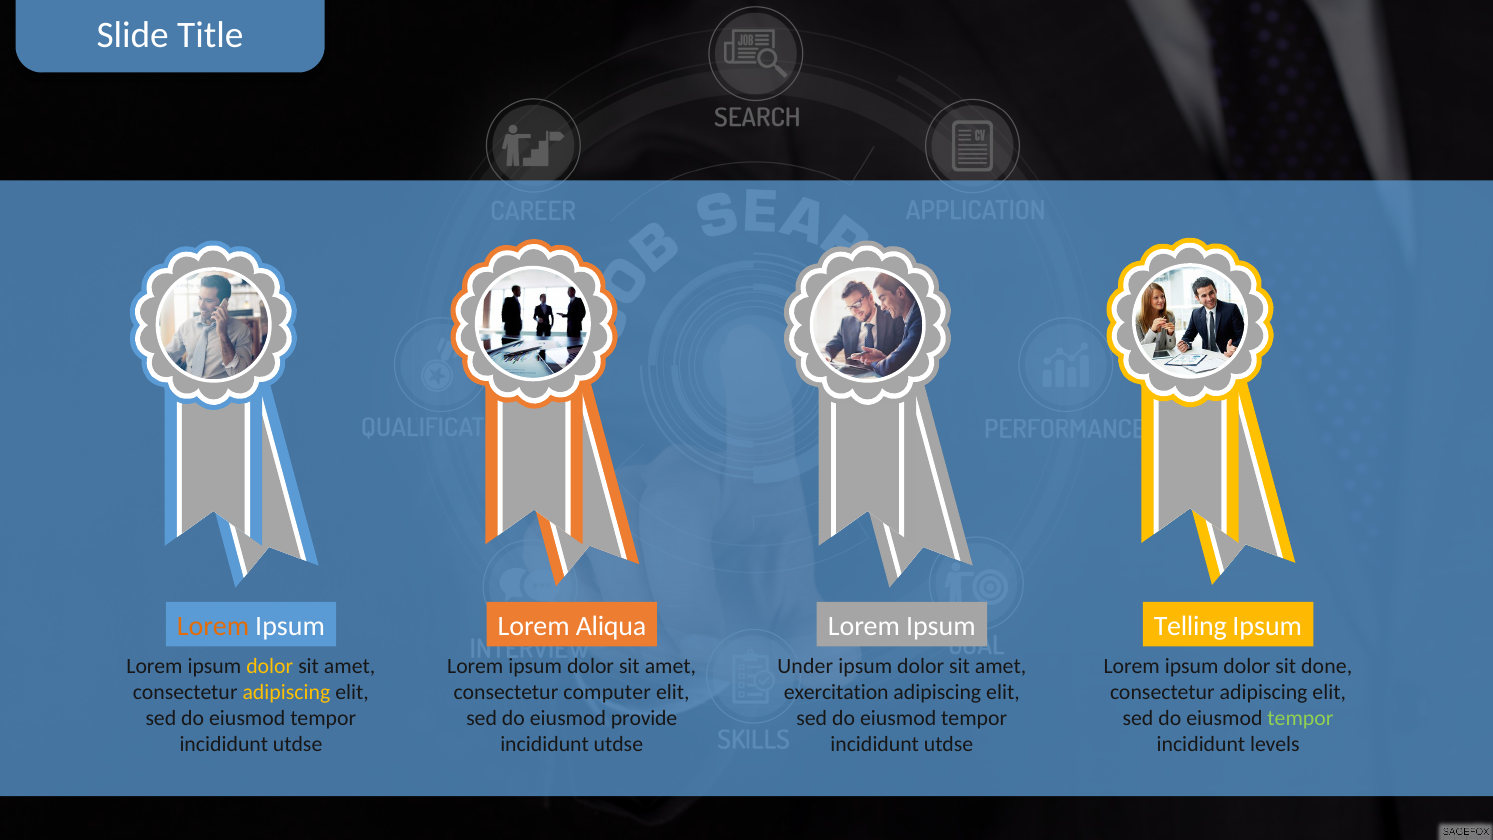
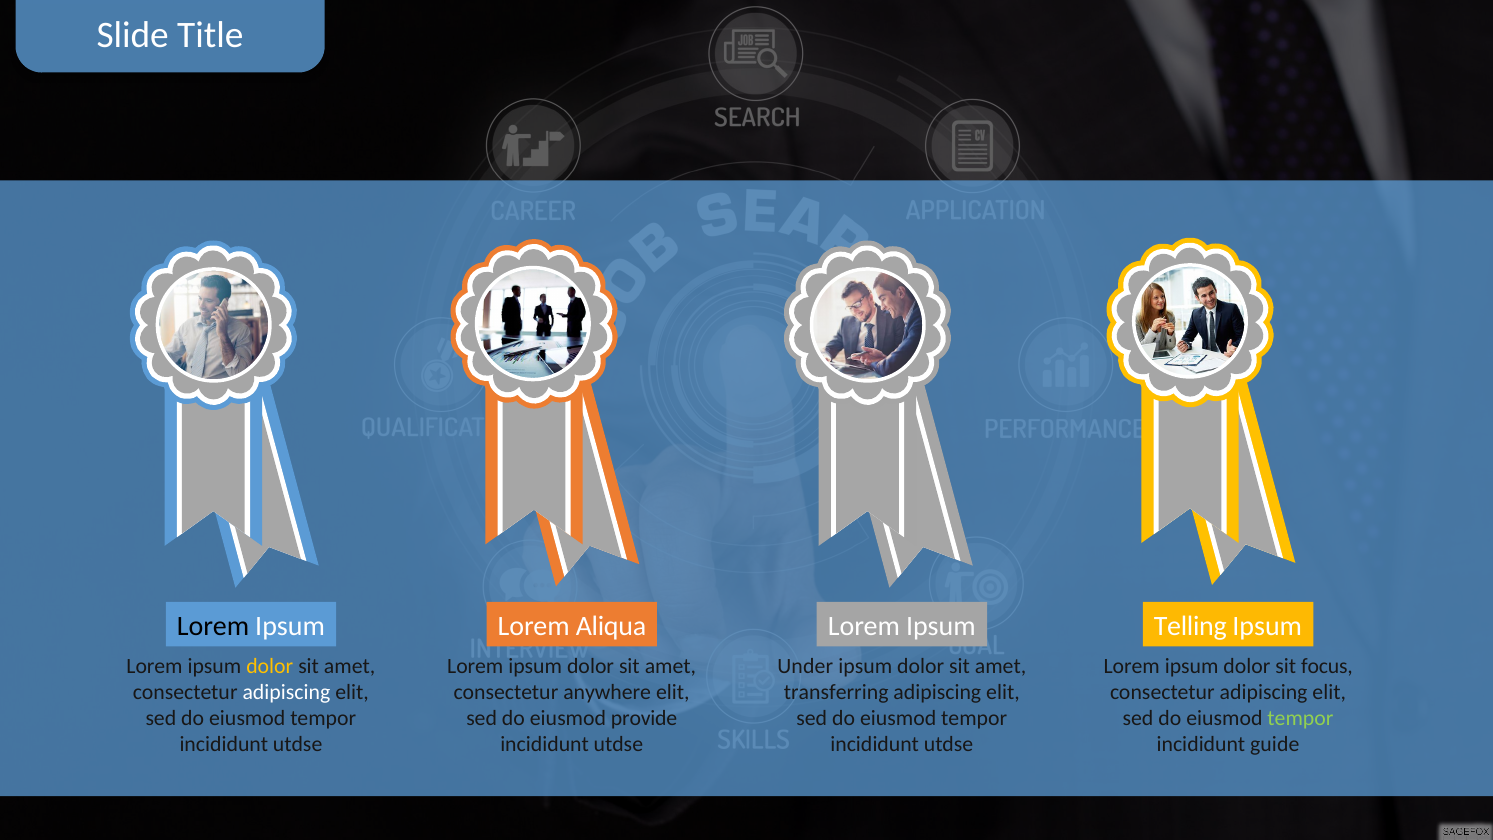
Lorem colour: orange -> black (213, 626)
done: done -> focus (1327, 666)
adipiscing colour: yellow -> white (286, 692)
computer: computer -> anywhere (607, 692)
exercitation: exercitation -> transferring (836, 692)
levels: levels -> guide (1275, 745)
